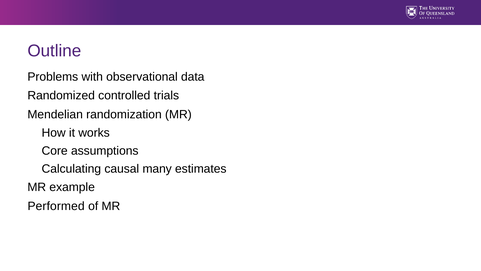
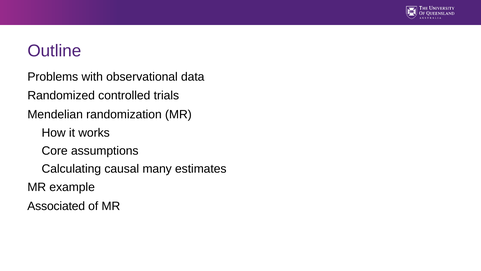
Performed: Performed -> Associated (56, 206)
